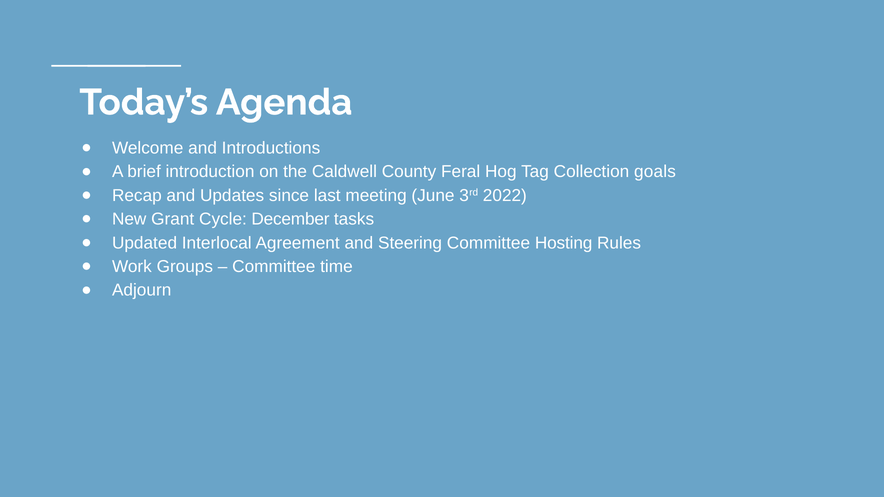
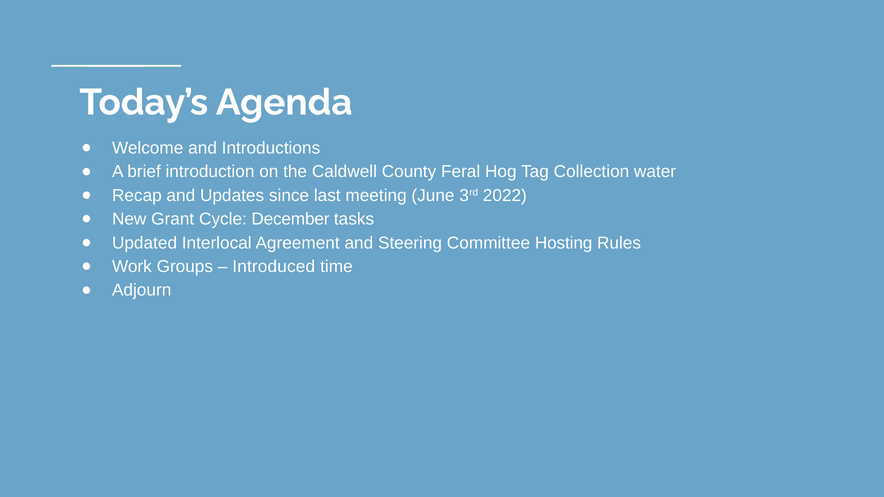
goals: goals -> water (655, 172)
Committee: Committee -> Introduced (274, 267)
